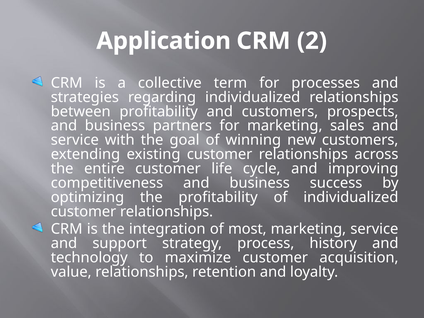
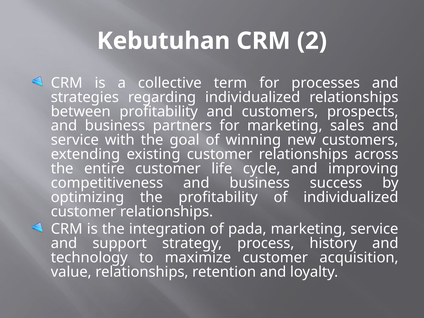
Application: Application -> Kebutuhan (163, 41)
most: most -> pada (247, 229)
